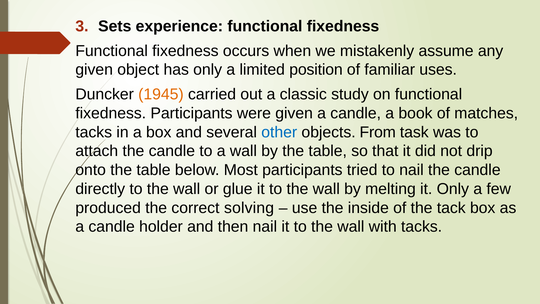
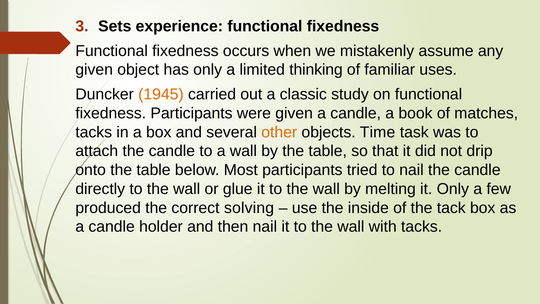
position: position -> thinking (316, 70)
other colour: blue -> orange (279, 132)
From: From -> Time (378, 132)
